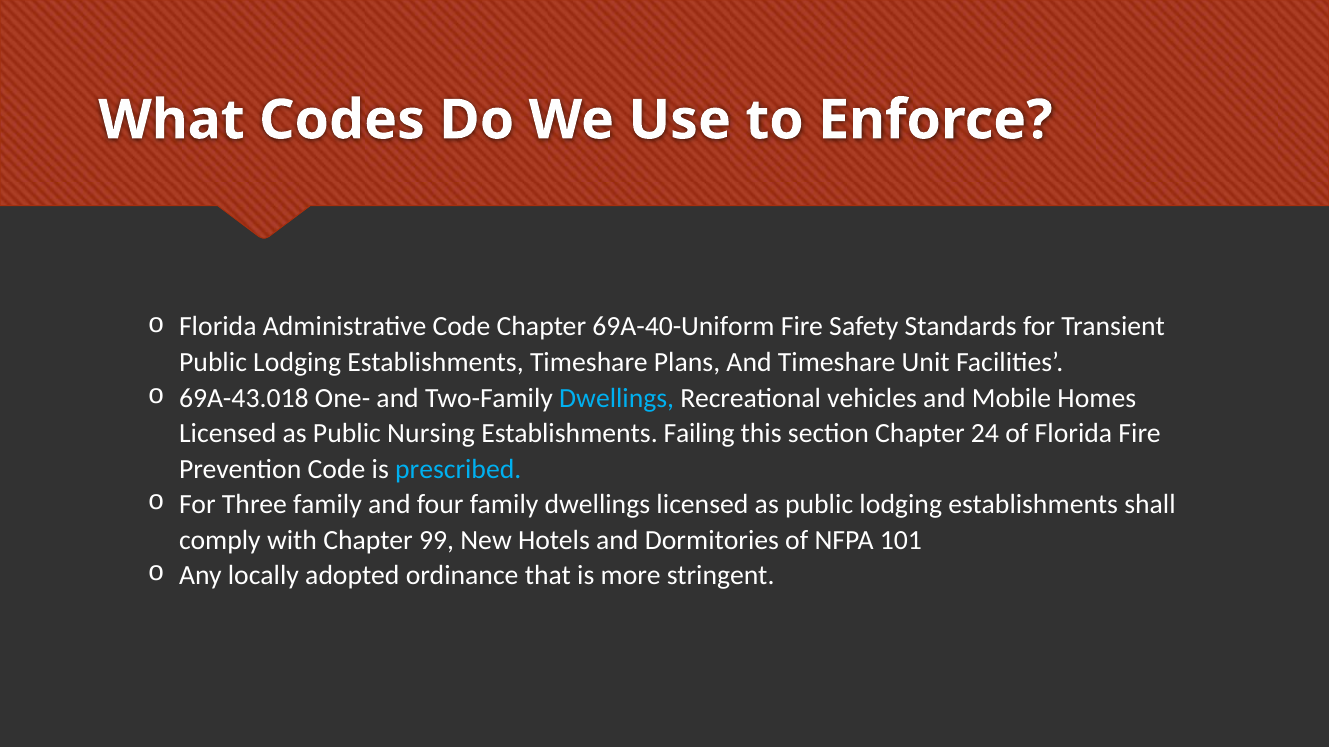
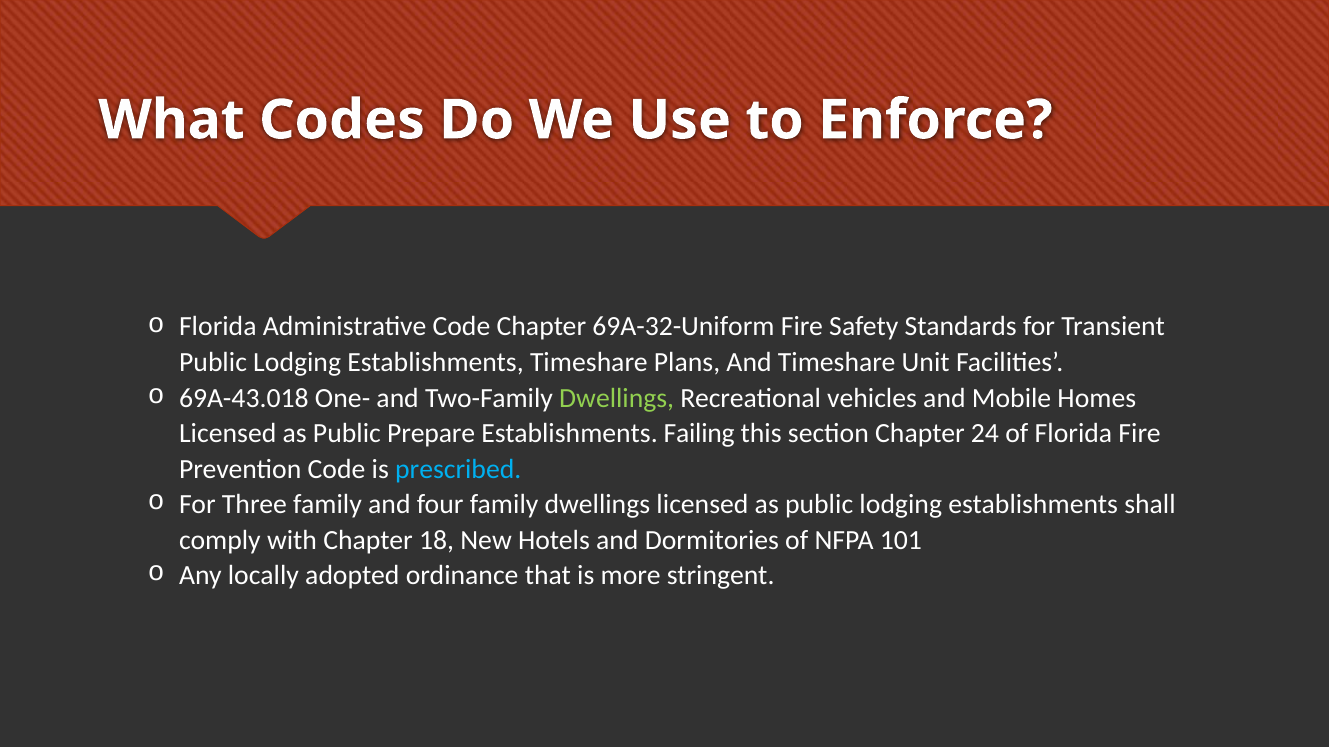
69A-40-Uniform: 69A-40-Uniform -> 69A-32-Uniform (683, 327)
Dwellings colour: light blue -> light green (617, 398)
Nursing: Nursing -> Prepare (431, 434)
99: 99 -> 18 (437, 540)
